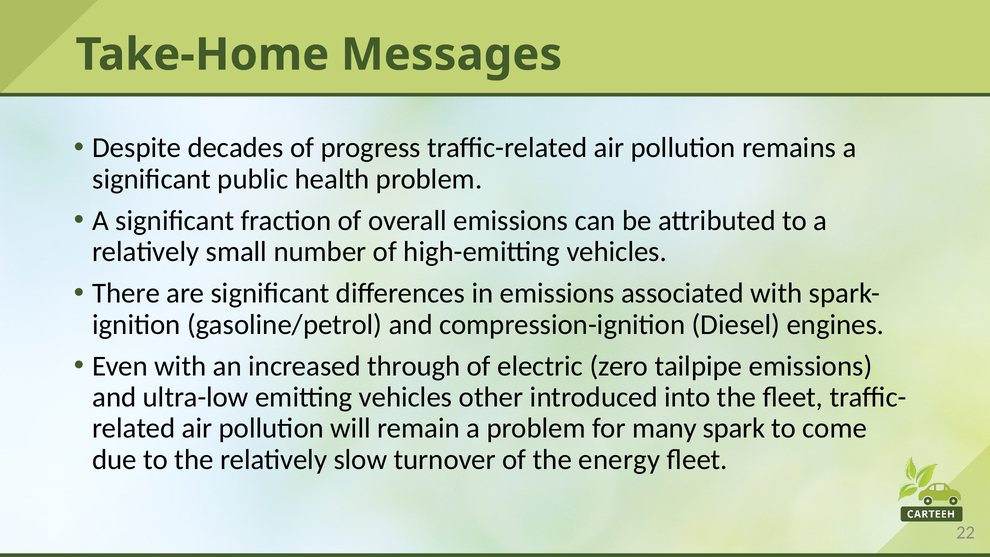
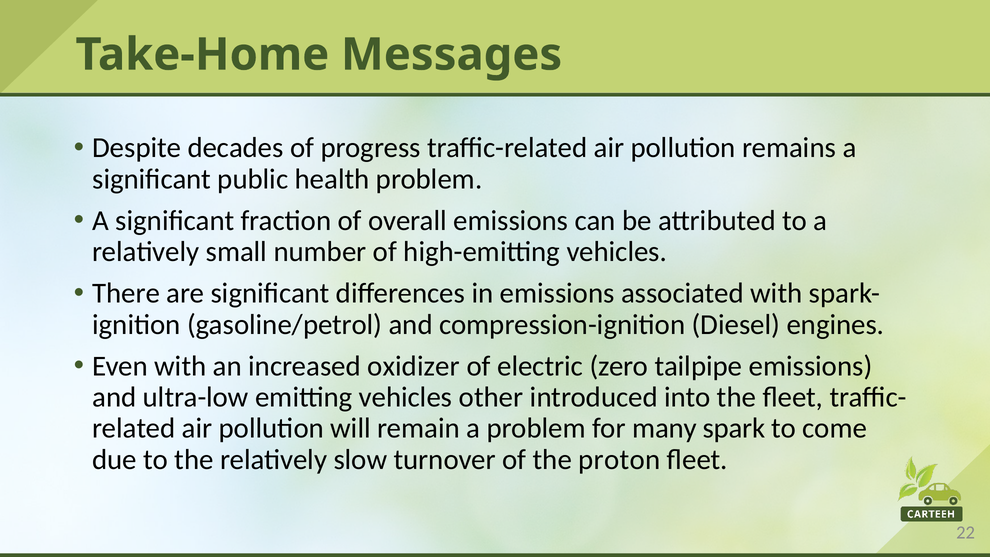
through: through -> oxidizer (414, 366)
energy: energy -> proton (619, 460)
